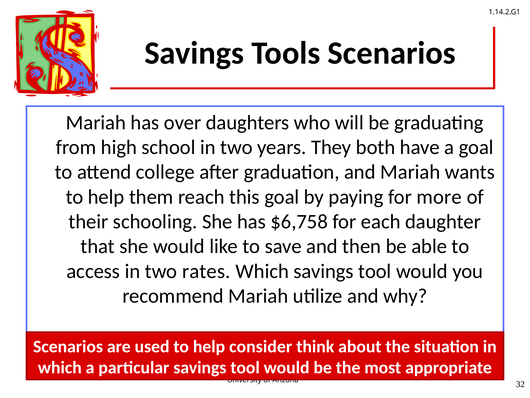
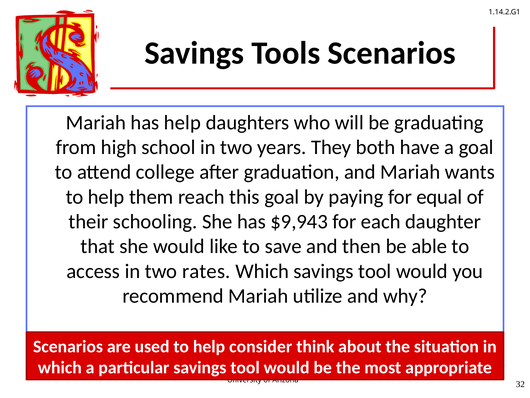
has over: over -> help (182, 122)
more: more -> equal (439, 197)
$6,758: $6,758 -> $9,943 (299, 221)
